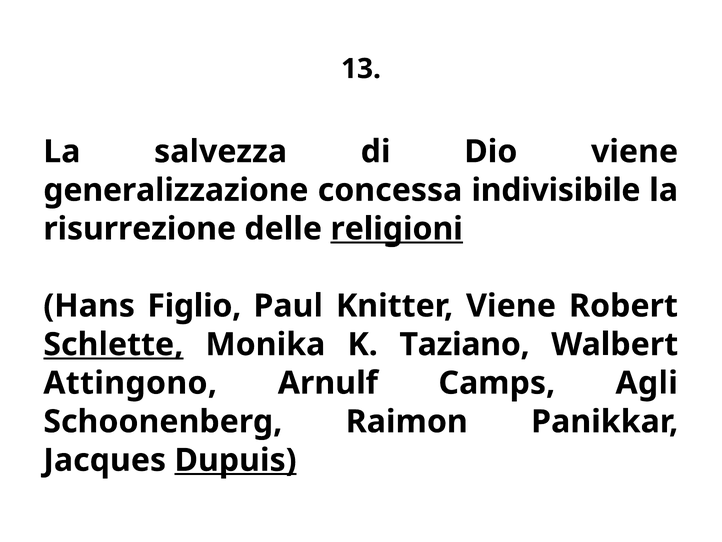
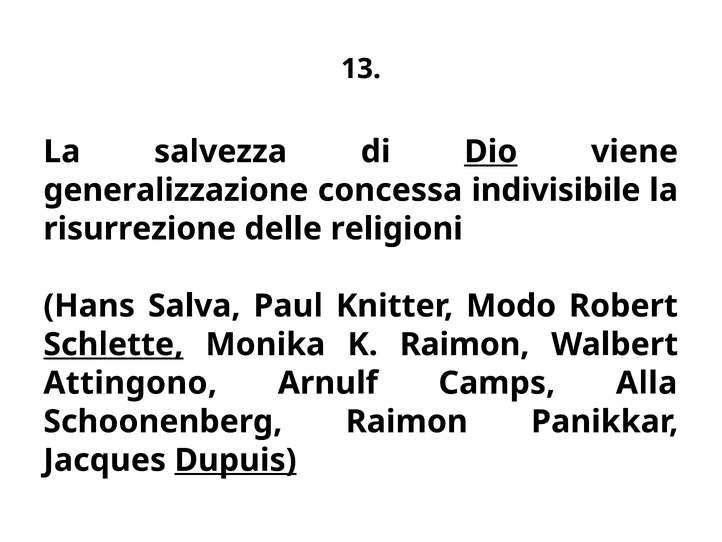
Dio underline: none -> present (491, 151)
religioni underline: present -> none (397, 229)
Figlio: Figlio -> Salva (194, 306)
Knitter Viene: Viene -> Modo (511, 306)
K Taziano: Taziano -> Raimon (465, 344)
Agli: Agli -> Alla (647, 383)
